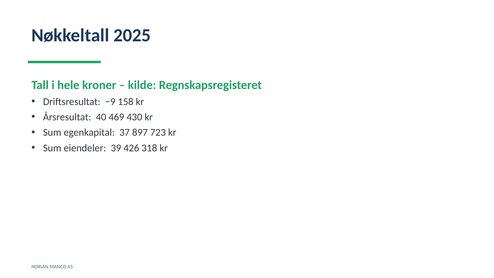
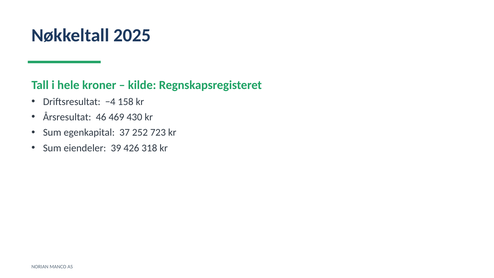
−9: −9 -> −4 (110, 102)
40: 40 -> 46 (101, 117)
897: 897 -> 252 (140, 132)
